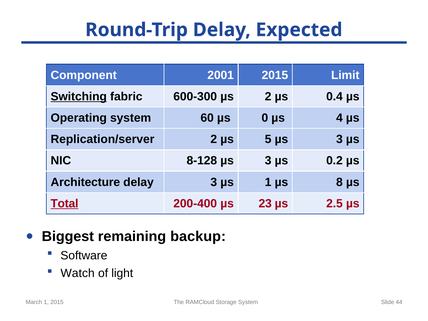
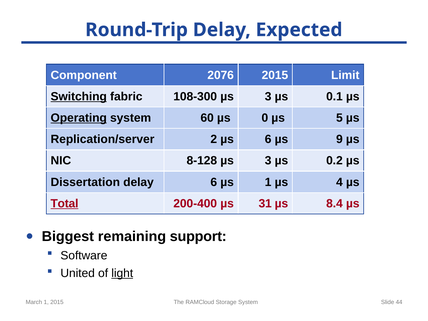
2001: 2001 -> 2076 (221, 75)
600-300: 600-300 -> 108-300 (195, 97)
2: 2 -> 3 (268, 97)
0.4: 0.4 -> 0.1 (334, 97)
Operating underline: none -> present (79, 118)
4: 4 -> 5 (339, 118)
µs 5: 5 -> 6 (268, 139)
3: 3 -> 9 (339, 139)
Architecture: Architecture -> Dissertation (85, 182)
delay 3: 3 -> 6 (214, 182)
8: 8 -> 4 (339, 182)
23: 23 -> 31 (265, 204)
2.5: 2.5 -> 8.4 (334, 204)
backup: backup -> support (198, 236)
Watch: Watch -> United (78, 273)
light underline: none -> present (122, 273)
